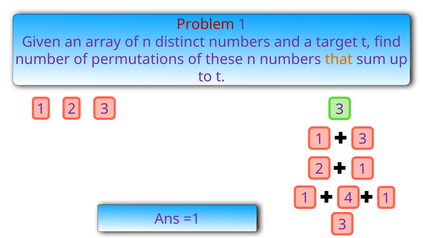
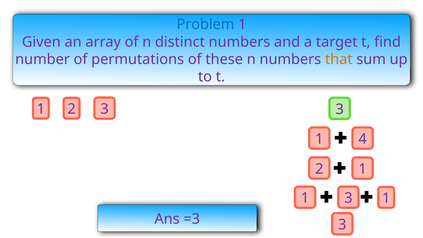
Problem colour: red -> blue (205, 24)
3: 3 -> 4 (363, 139)
4: 4 -> 3 (348, 198)
=1: =1 -> =3 (192, 219)
